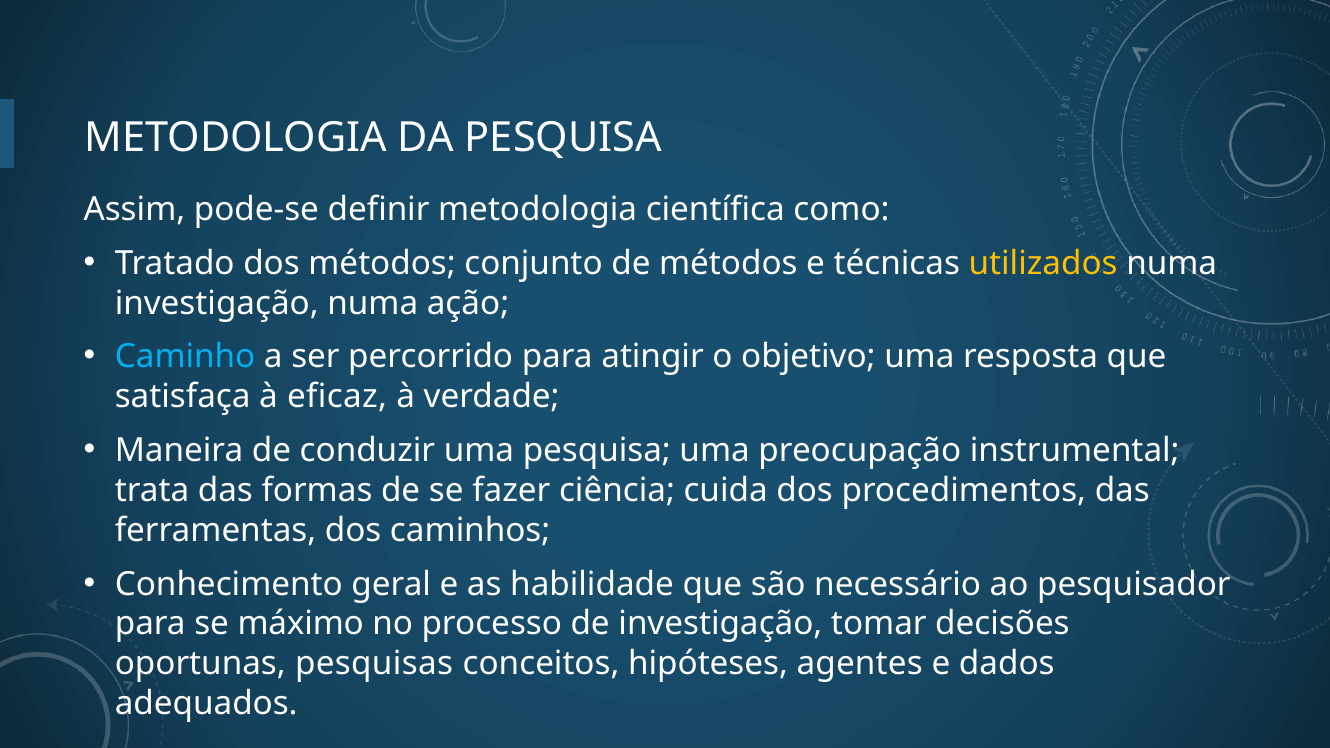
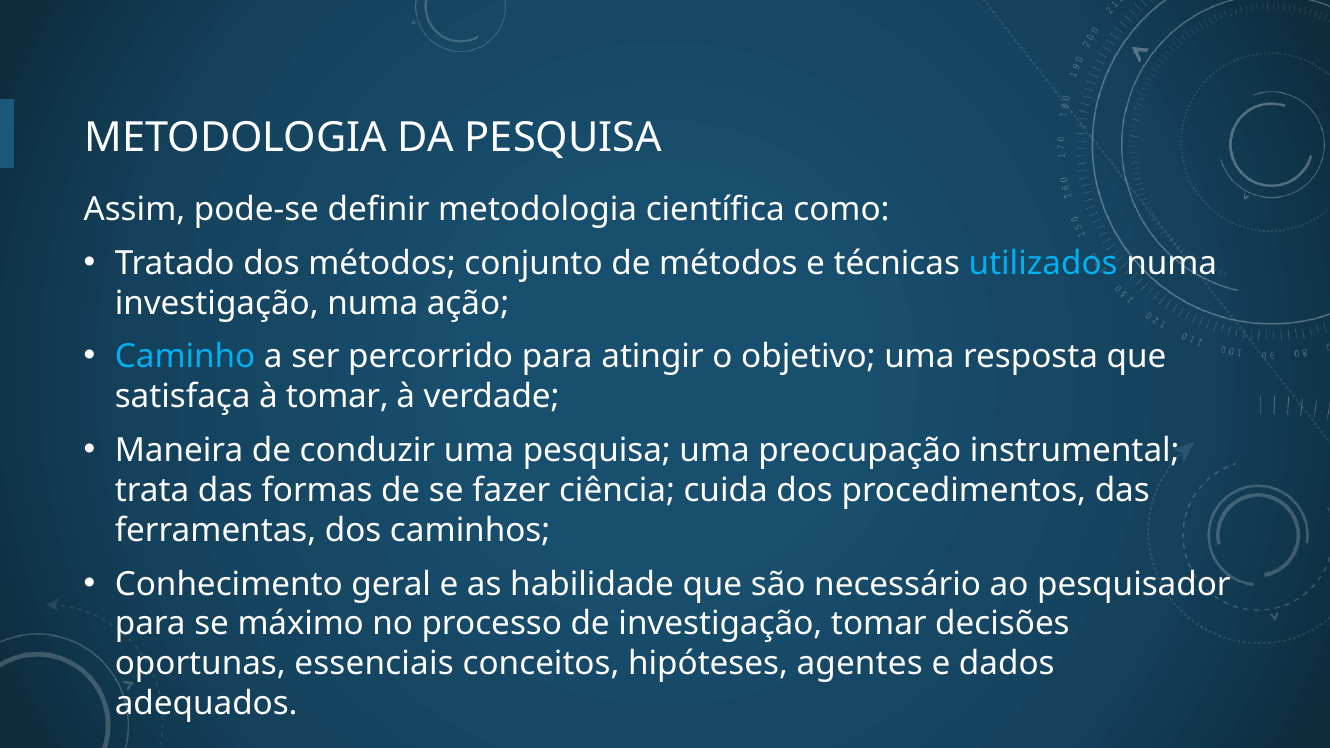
utilizados colour: yellow -> light blue (1043, 263)
à eficaz: eficaz -> tomar (337, 397)
pesquisas: pesquisas -> essenciais (374, 664)
